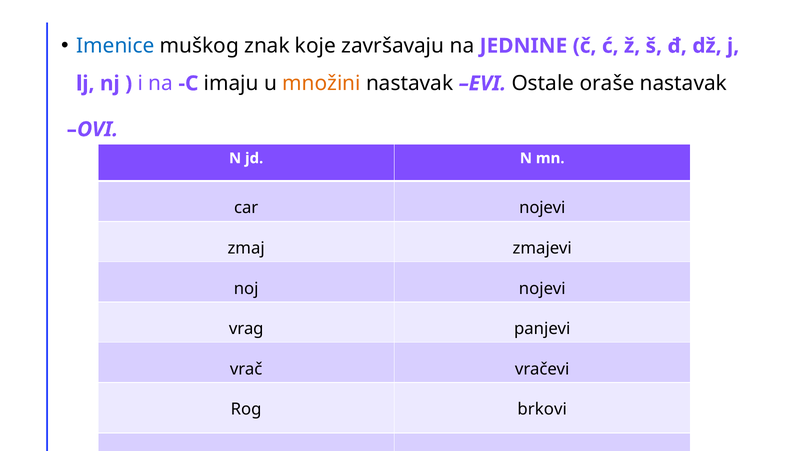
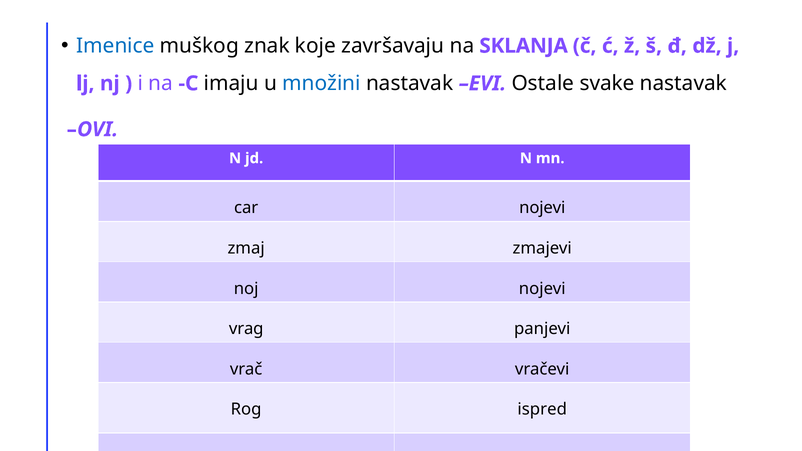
JEDNINE: JEDNINE -> SKLANJA (524, 46)
množini colour: orange -> blue (322, 83)
oraše: oraše -> svake (607, 83)
brkovi: brkovi -> ispred (542, 410)
